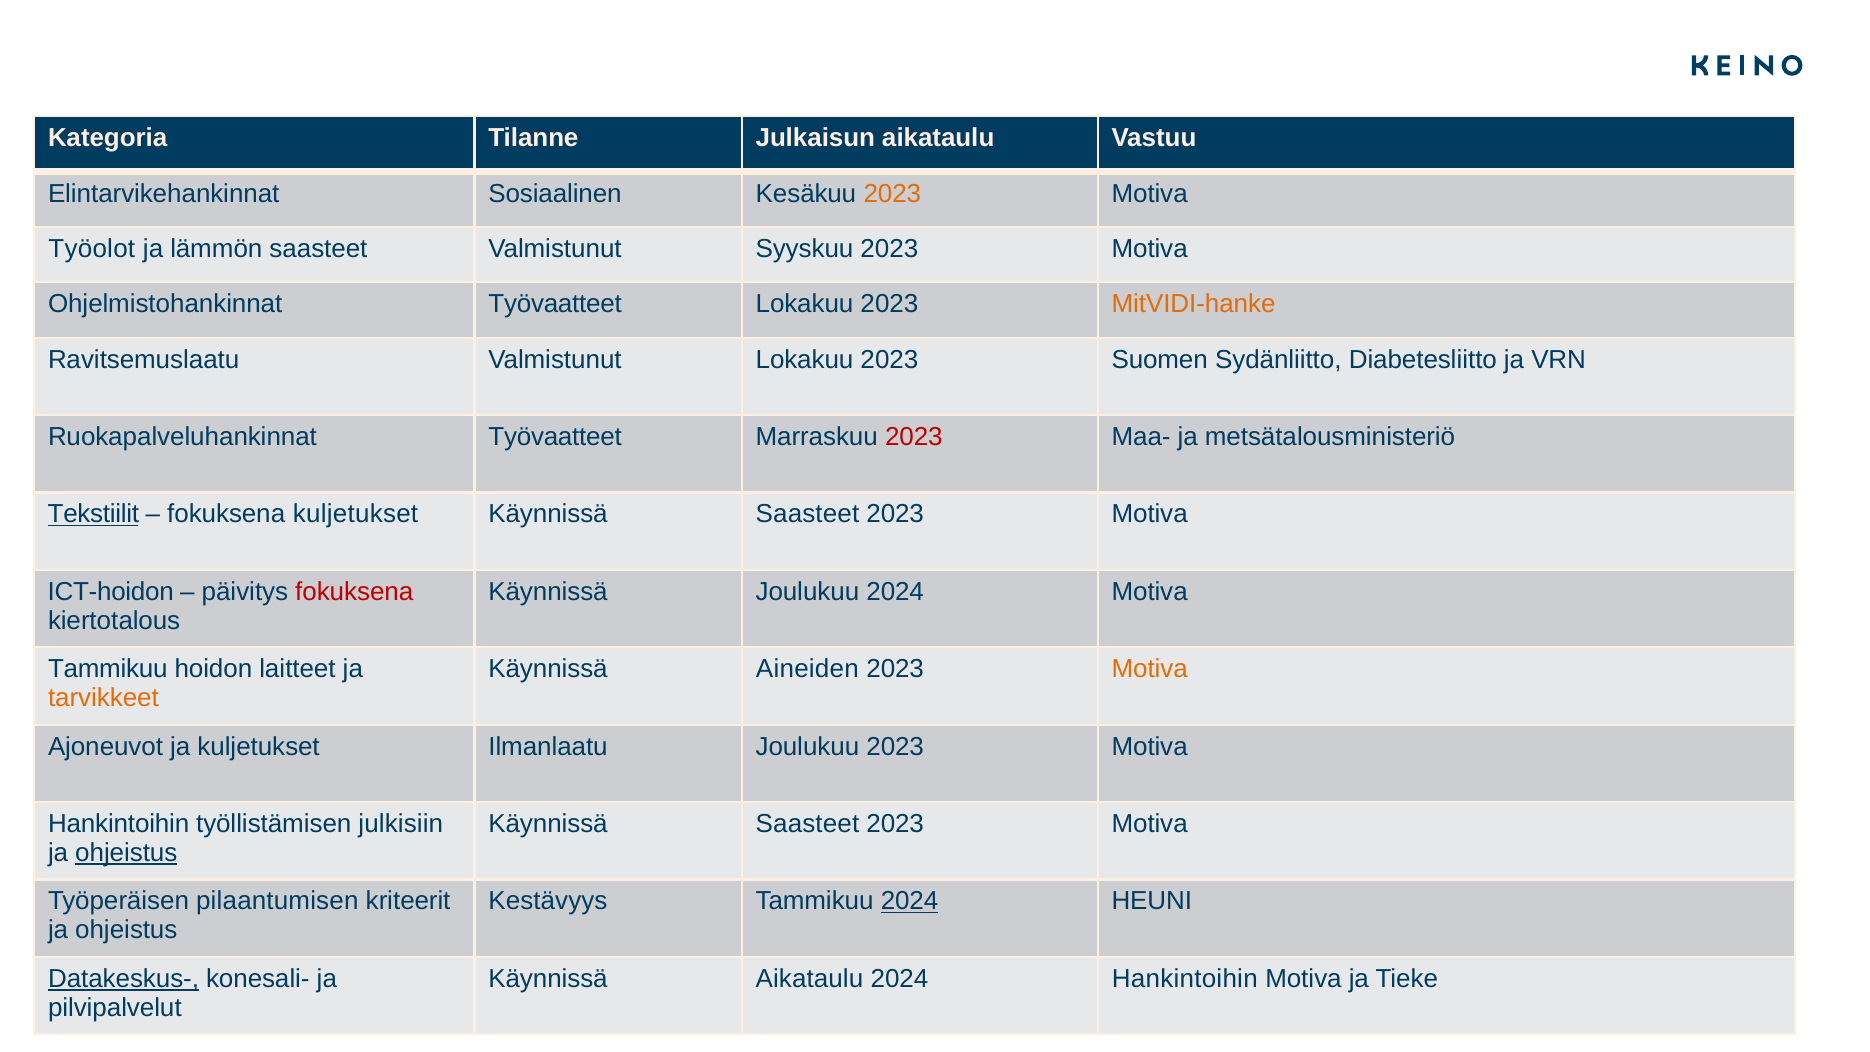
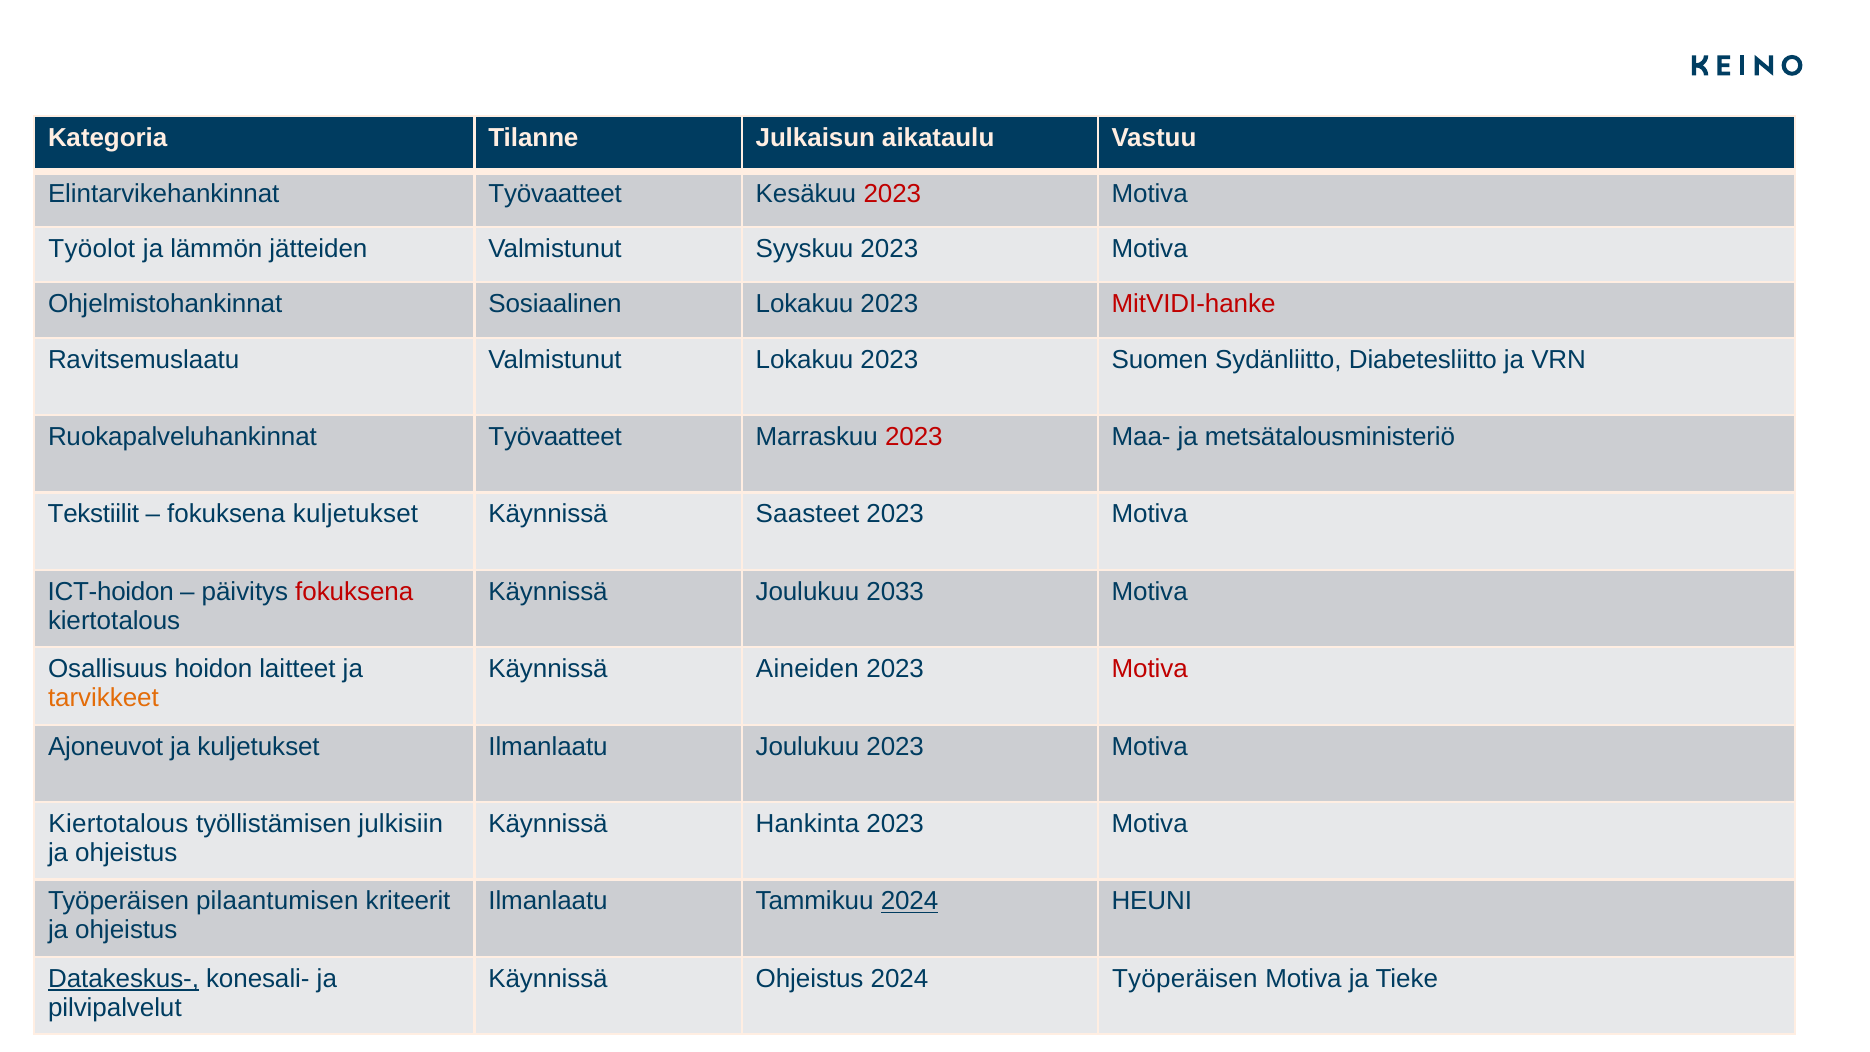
Elintarvikehankinnat Sosiaalinen: Sosiaalinen -> Työvaatteet (555, 193)
2023 colour: orange -> red (892, 193)
lämmön saasteet: saasteet -> jätteiden (318, 249)
Ohjelmistohankinnat Työvaatteet: Työvaatteet -> Sosiaalinen (555, 304)
MitVIDI-hanke colour: orange -> red (1194, 304)
Tekstiilit underline: present -> none (93, 514)
Joulukuu 2024: 2024 -> 2033 (895, 592)
Tammikuu: Tammikuu -> Osallisuus (108, 669)
Motiva colour: orange -> red (1150, 669)
Hankintoihin: Hankintoihin -> Kiertotalous (118, 824)
Saasteet: Saasteet -> Hankinta (807, 824)
ohjeistus underline: present -> none (126, 853)
Kestävyys: Kestävyys -> Ilmanlaatu (548, 901)
Käynnissä Aikataulu: Aikataulu -> Ohjeistus (810, 979)
2024 Hankintoihin: Hankintoihin -> Työperäisen (1185, 979)
